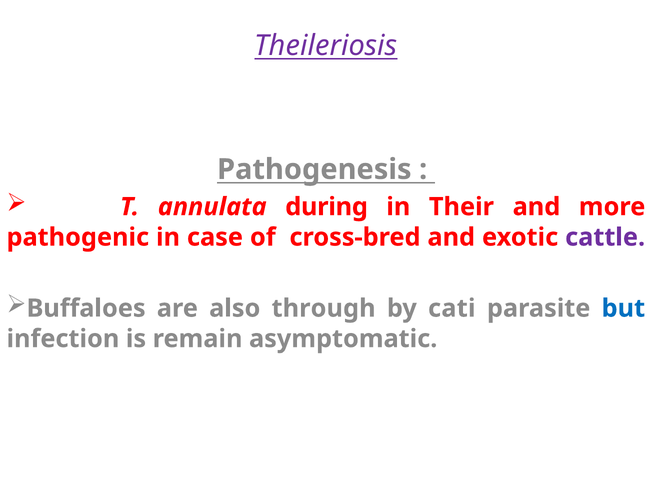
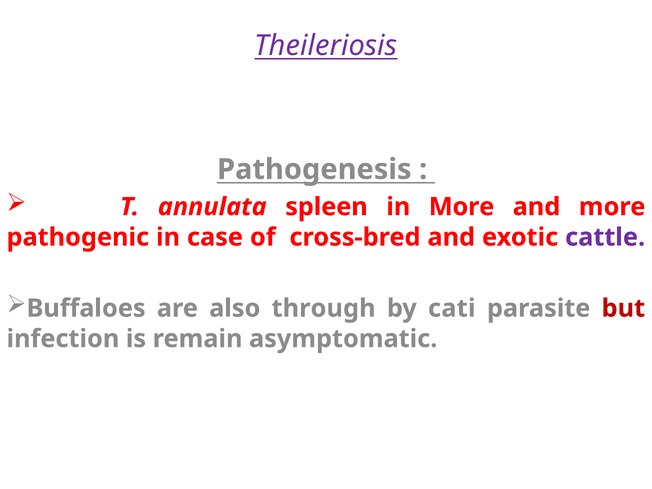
during: during -> spleen (326, 207)
in Their: Their -> More (462, 207)
but colour: blue -> red (623, 308)
